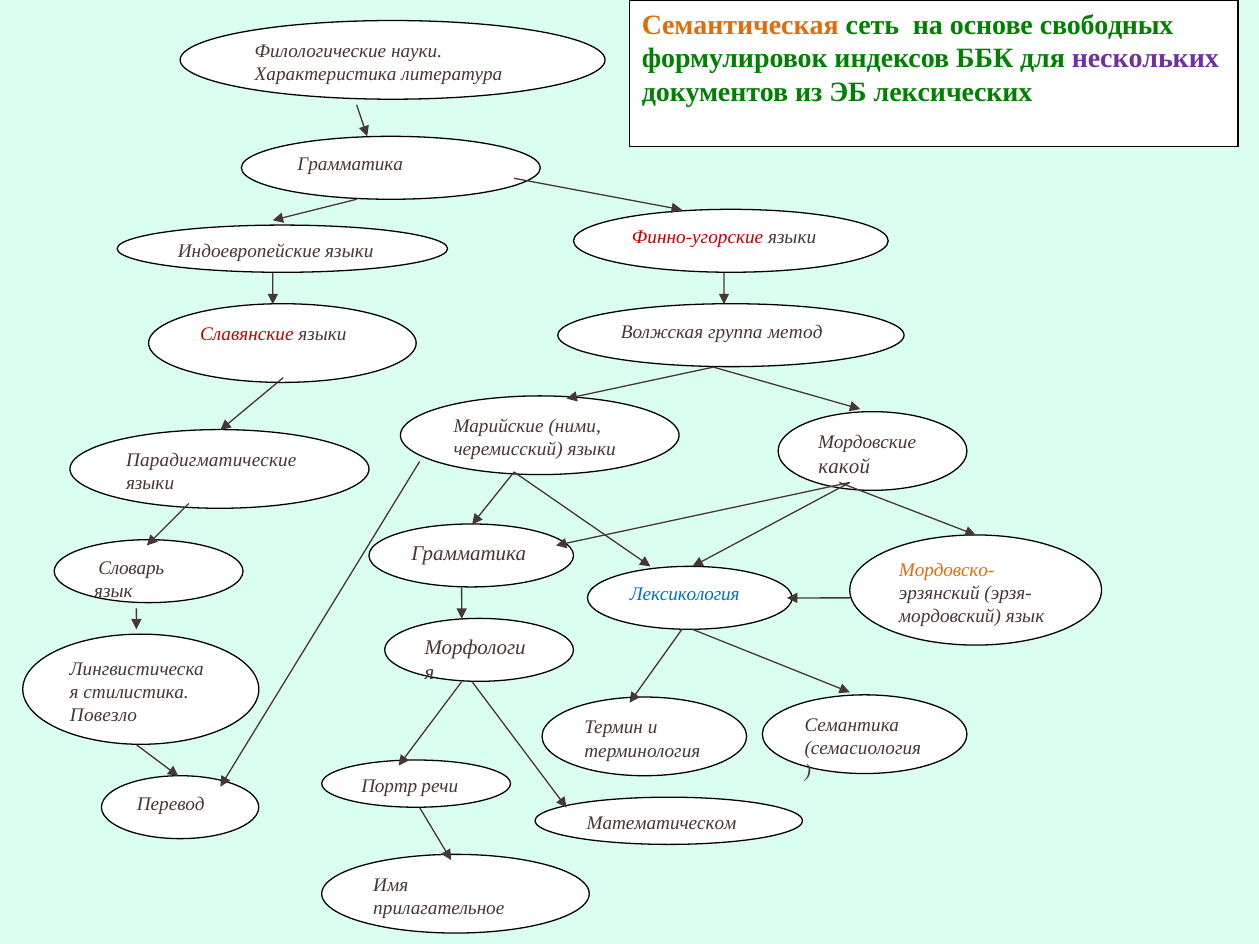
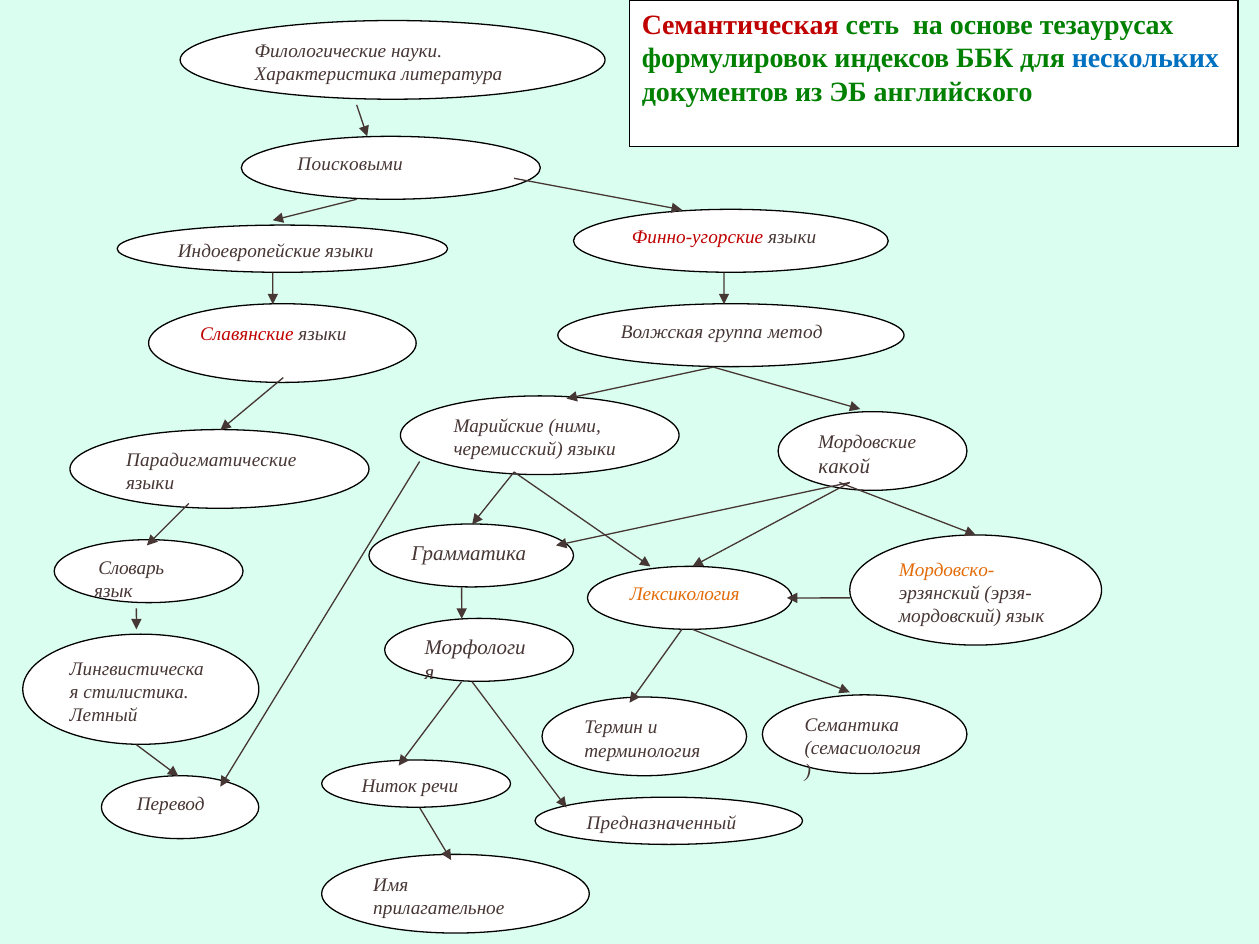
Семантическая colour: orange -> red (740, 25)
свободных: свободных -> тезаурусах (1107, 25)
нескольких colour: purple -> blue (1145, 58)
лексических: лексических -> английского (953, 92)
Грамматика: Грамматика -> Поисковыми (350, 165)
Лексикология colour: blue -> orange (685, 595)
Повезло: Повезло -> Летный (104, 716)
Портр: Портр -> Ниток (389, 786)
Математическом: Математическом -> Предназначенный (661, 823)
